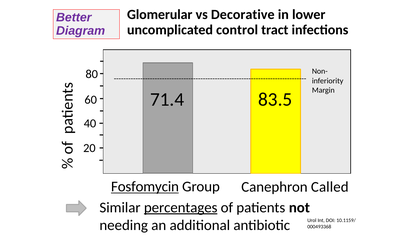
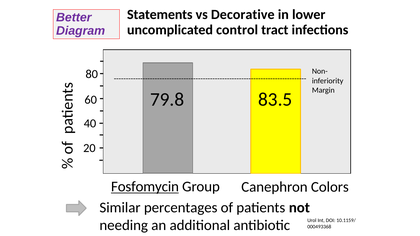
Glomerular: Glomerular -> Statements (160, 15)
71.4: 71.4 -> 79.8 (167, 100)
Called: Called -> Colors (330, 187)
percentages underline: present -> none (181, 208)
